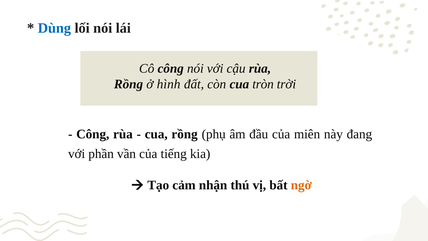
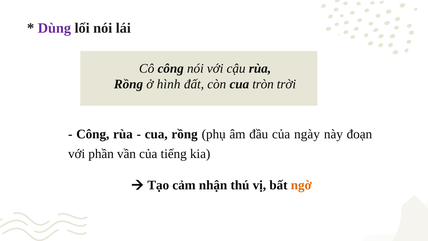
Dùng colour: blue -> purple (54, 28)
miên: miên -> ngày (307, 134)
đang: đang -> đoạn (359, 134)
